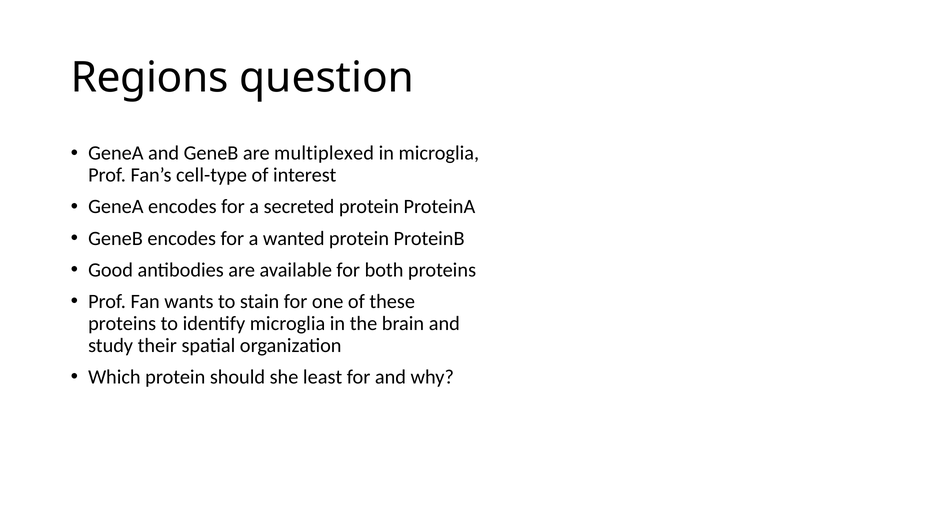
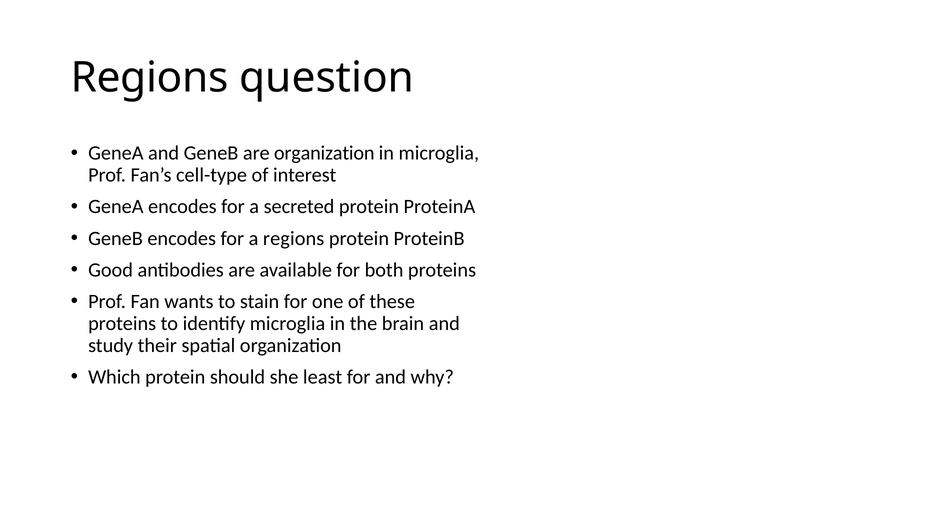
are multiplexed: multiplexed -> organization (324, 153)
a wanted: wanted -> regions (294, 238)
